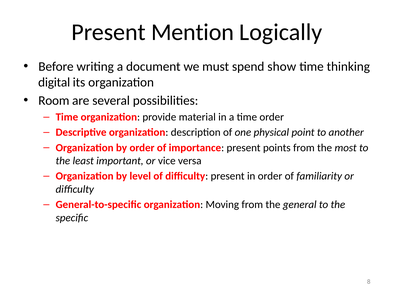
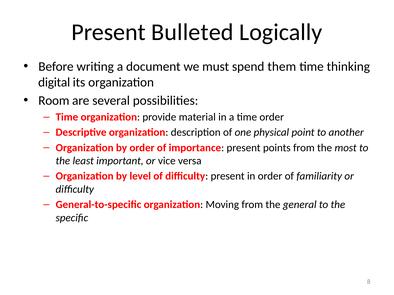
Mention: Mention -> Bulleted (192, 32)
show: show -> them (282, 67)
